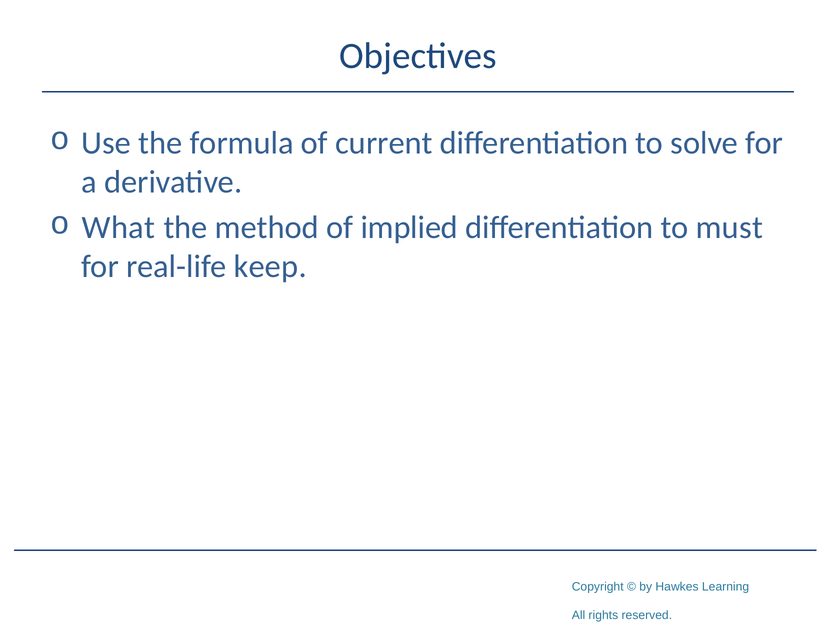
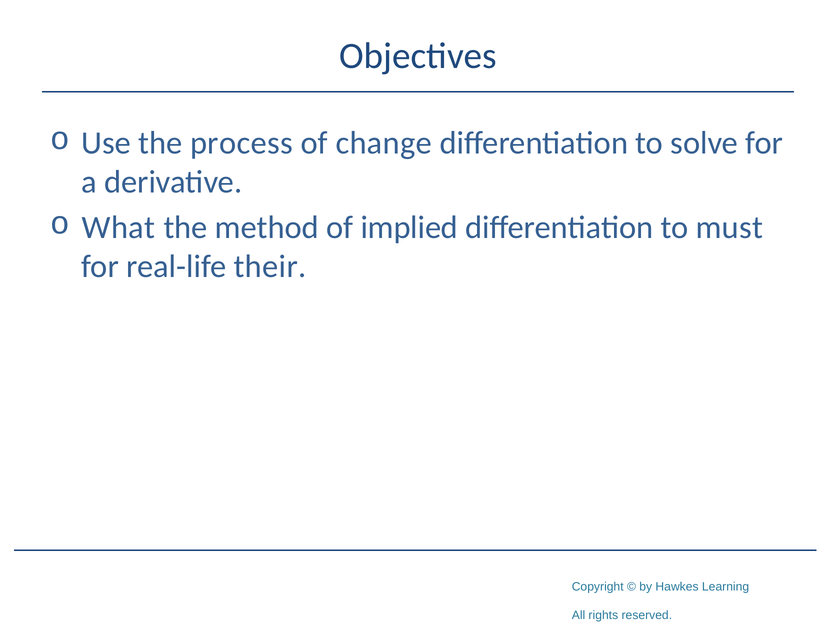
formula: formula -> process (241, 143)
current: current -> change (384, 143)
keep: keep -> their (270, 267)
